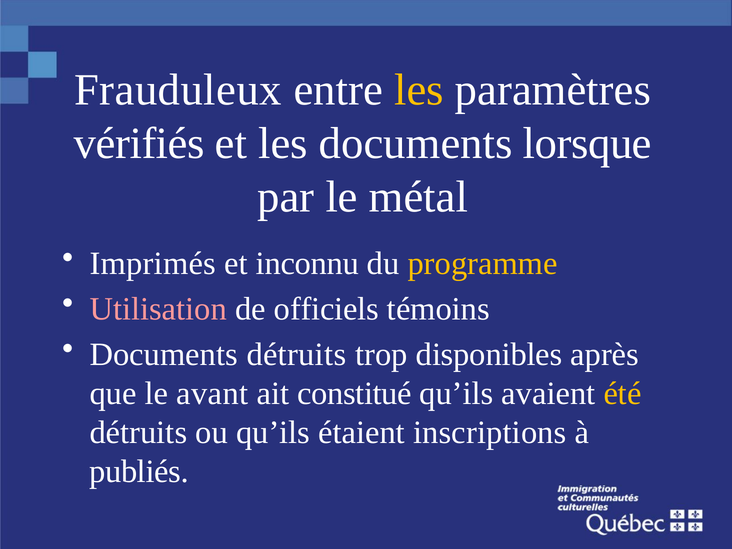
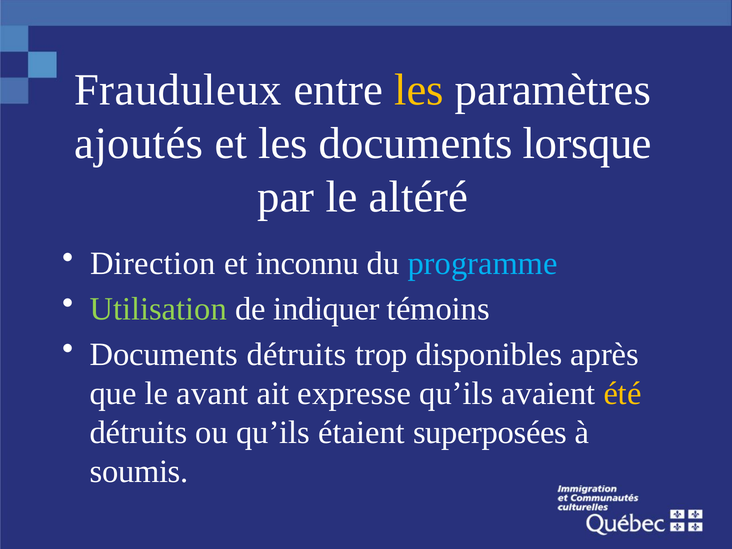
vérifiés: vérifiés -> ajoutés (139, 143)
métal: métal -> altéré (418, 197)
Imprimés: Imprimés -> Direction (153, 263)
programme colour: yellow -> light blue (483, 263)
Utilisation colour: pink -> light green (158, 309)
officiels: officiels -> indiquer (327, 309)
constitué: constitué -> expresse (354, 394)
inscriptions: inscriptions -> superposées (490, 433)
publiés: publiés -> soumis (139, 472)
